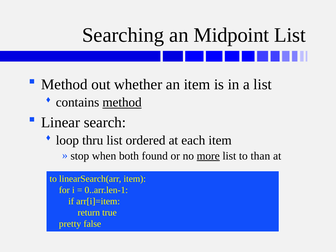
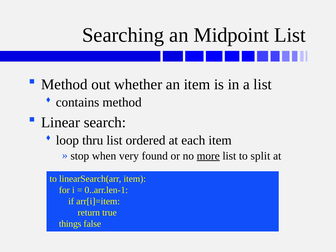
method underline: present -> none (122, 102)
both: both -> very (129, 156)
than: than -> split (260, 156)
pretty: pretty -> things (70, 224)
